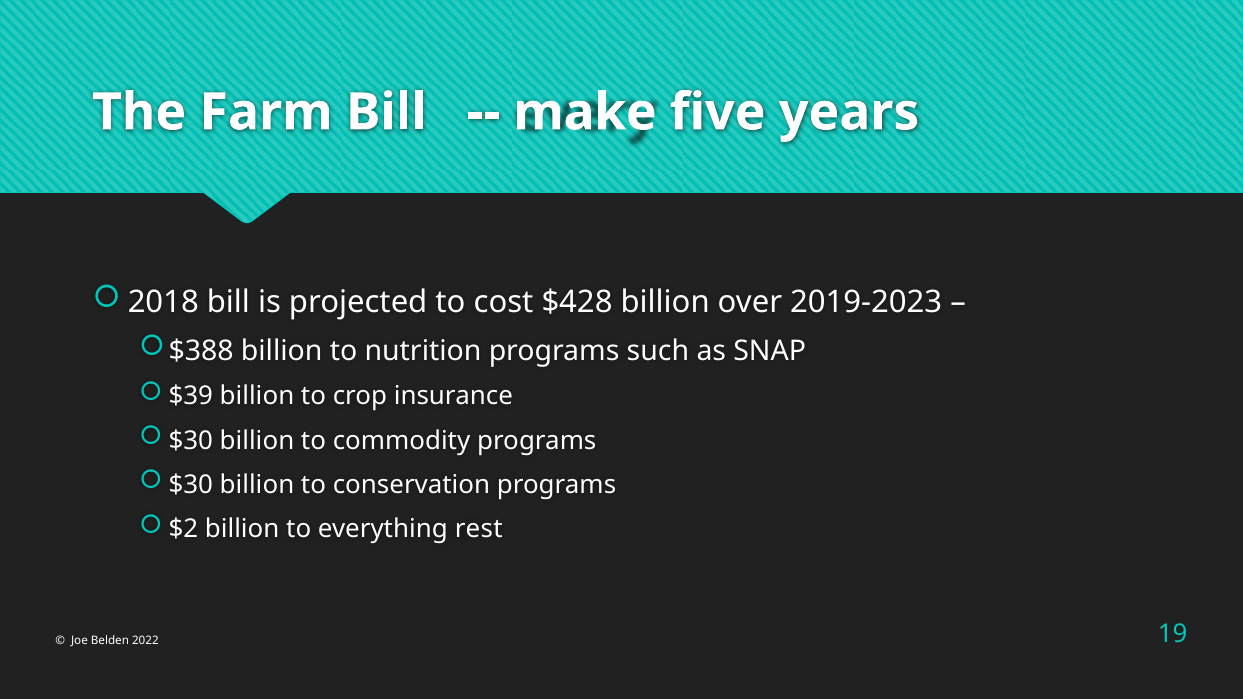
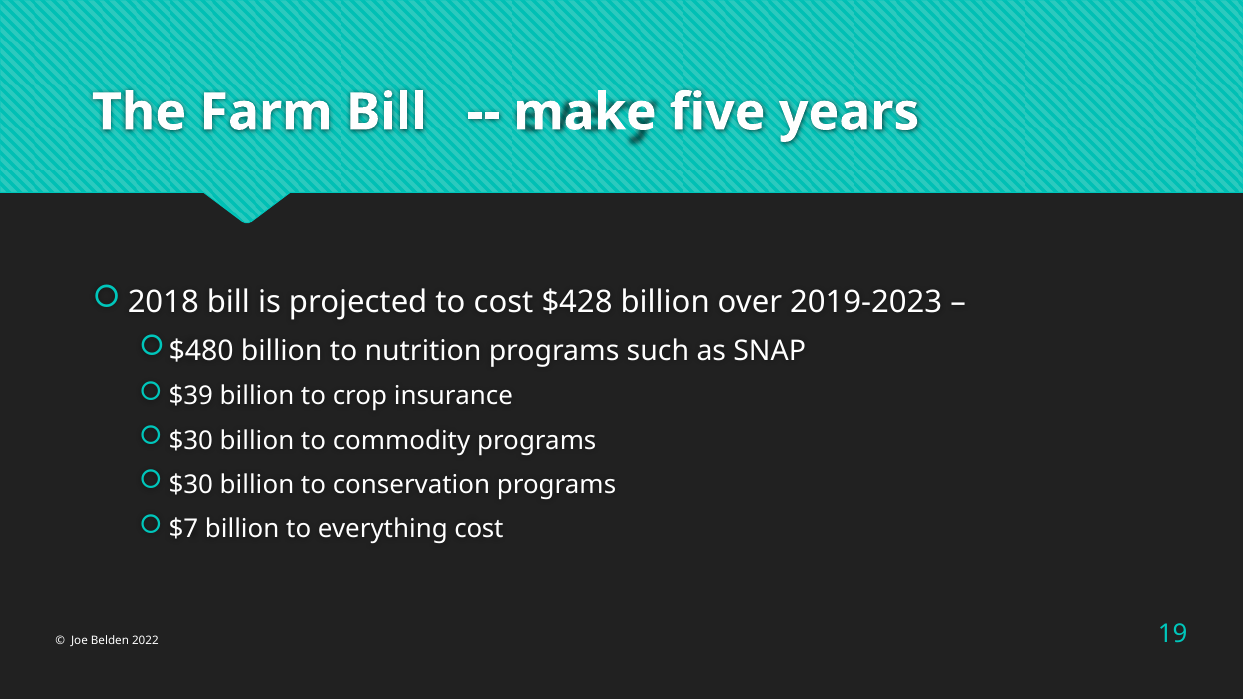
$388: $388 -> $480 (201, 351)
$2: $2 -> $7 (183, 529)
everything rest: rest -> cost (479, 529)
